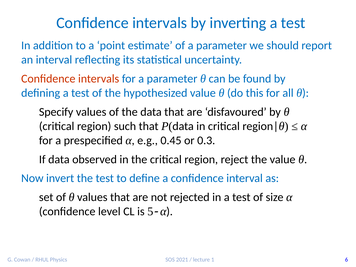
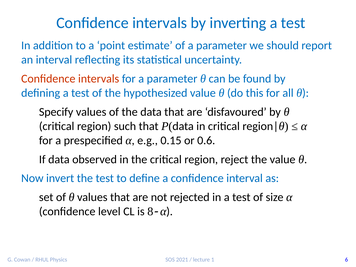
0.45: 0.45 -> 0.15 (171, 140)
0.3: 0.3 -> 0.6 (206, 140)
5: 5 -> 8 (150, 212)
